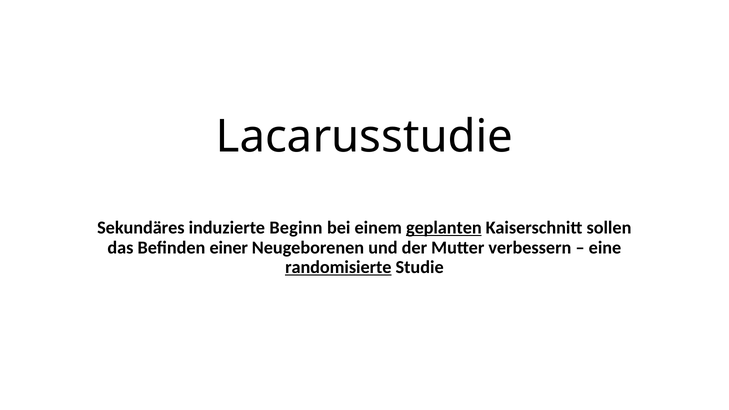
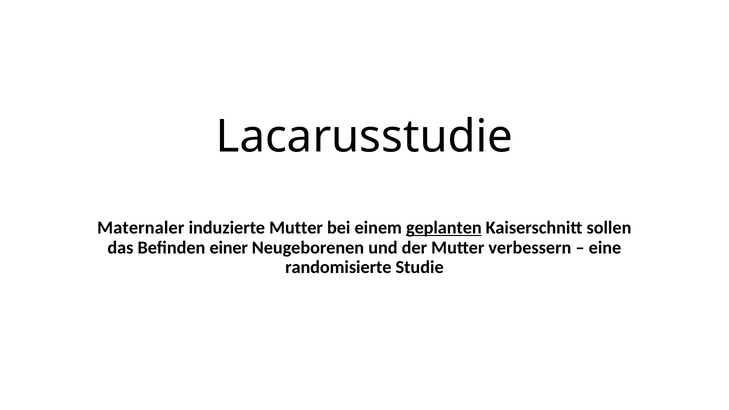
Sekundäres: Sekundäres -> Maternaler (141, 228)
induzierte Beginn: Beginn -> Mutter (296, 228)
randomisierte underline: present -> none (338, 267)
